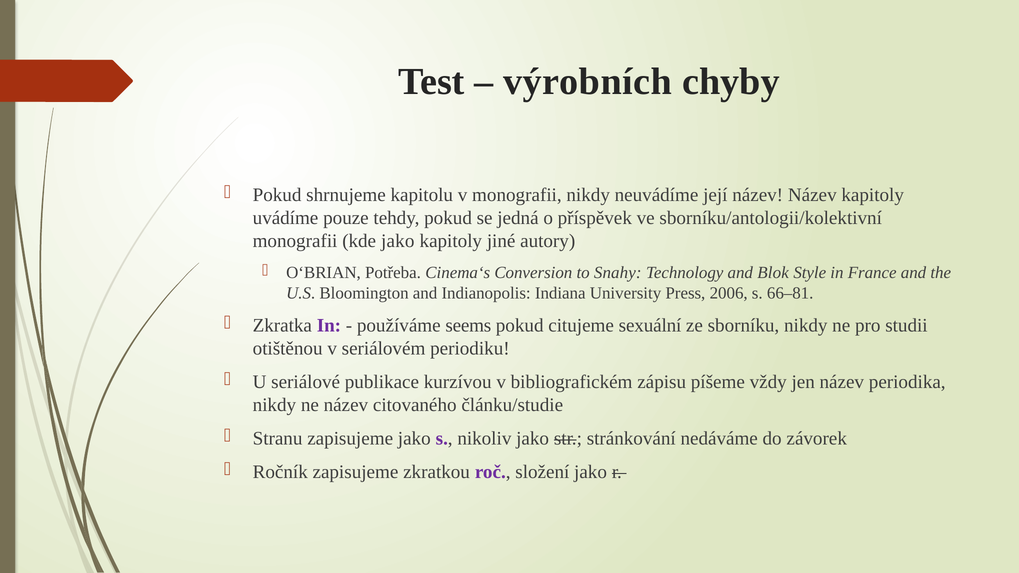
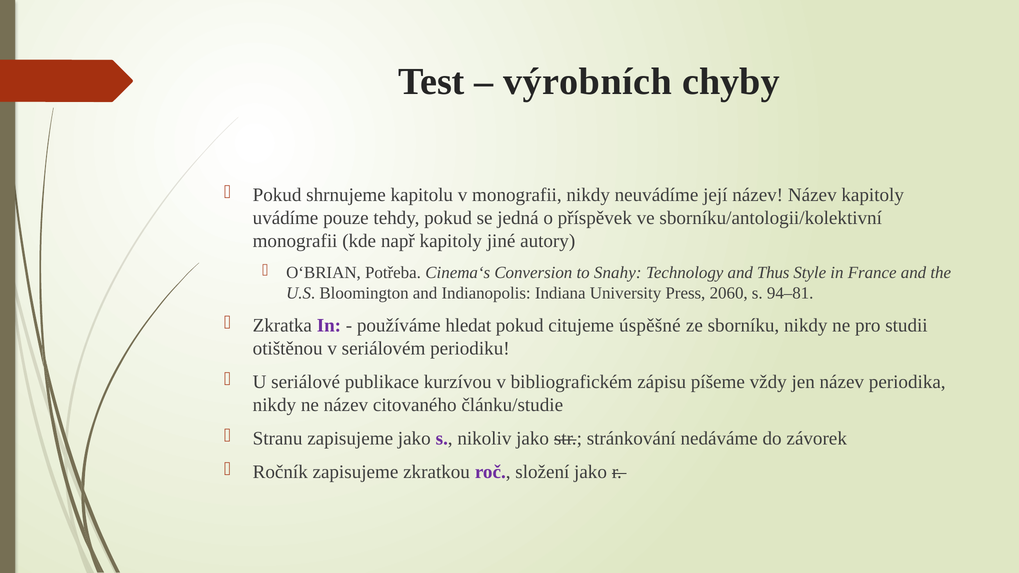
kde jako: jako -> např (398, 241)
Blok: Blok -> Thus (773, 273)
2006: 2006 -> 2060 (729, 293)
66–81: 66–81 -> 94–81 (790, 293)
seems: seems -> hledat (468, 326)
sexuální: sexuální -> úspěšné (650, 326)
